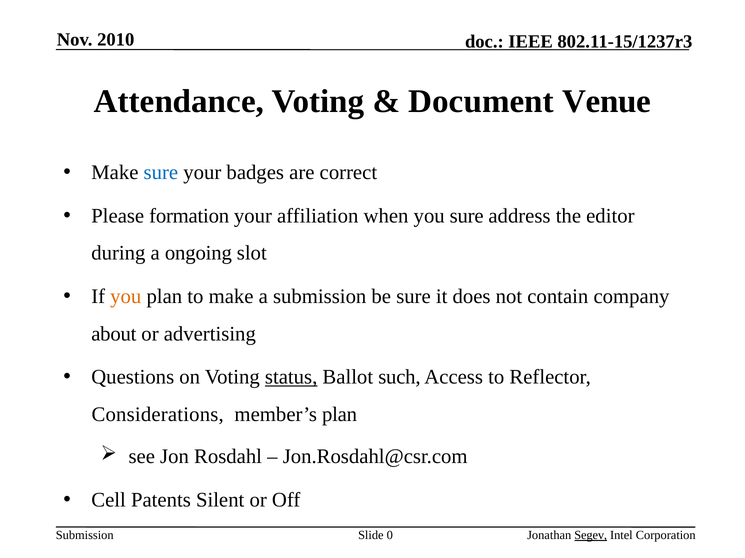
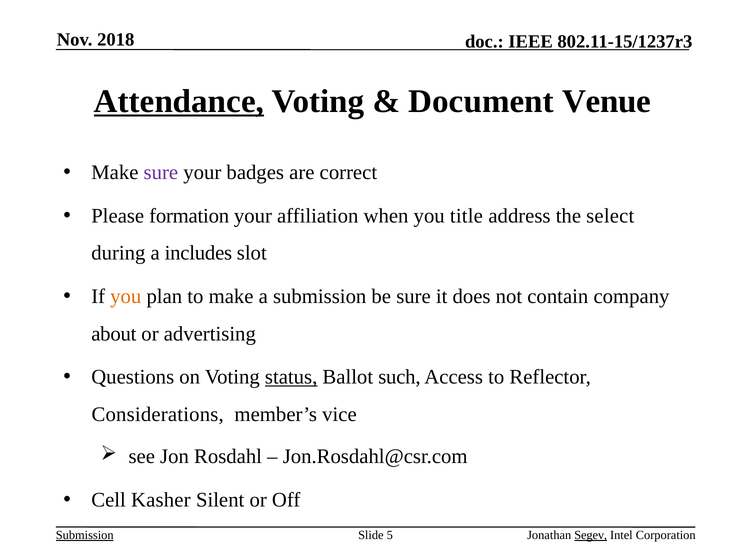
2010: 2010 -> 2018 (116, 39)
Attendance underline: none -> present (179, 102)
sure colour: blue -> purple (161, 173)
you sure: sure -> title (466, 216)
editor: editor -> select (610, 216)
ongoing: ongoing -> includes (198, 253)
member’s plan: plan -> vice (339, 415)
Patents: Patents -> Kasher (161, 501)
Submission underline: none -> present (85, 536)
0: 0 -> 5 (390, 536)
